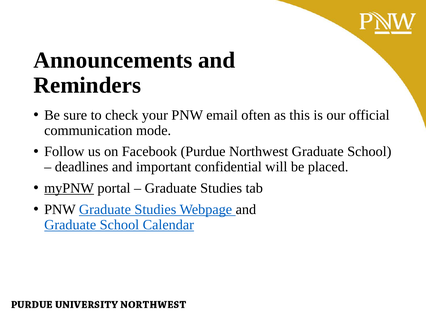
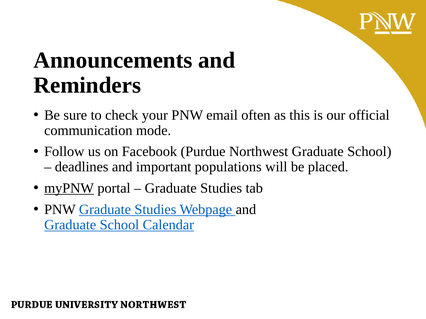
confidential: confidential -> populations (228, 167)
